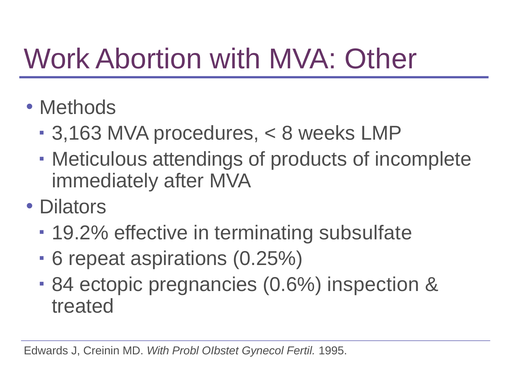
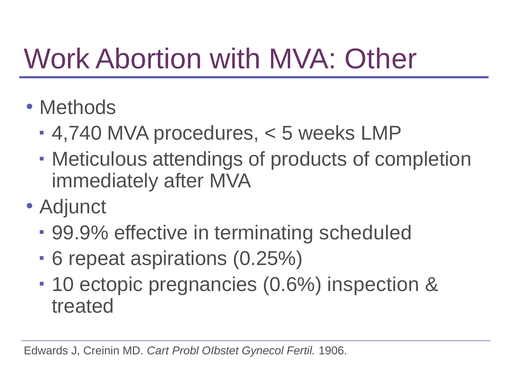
3,163: 3,163 -> 4,740 (77, 133)
8: 8 -> 5 (287, 133)
incomplete: incomplete -> completion (423, 159)
Dilators: Dilators -> Adjunct (73, 207)
19.2%: 19.2% -> 99.9% (80, 233)
subsulfate: subsulfate -> scheduled (366, 233)
84: 84 -> 10 (63, 285)
MD With: With -> Cart (158, 351)
1995: 1995 -> 1906 (333, 351)
